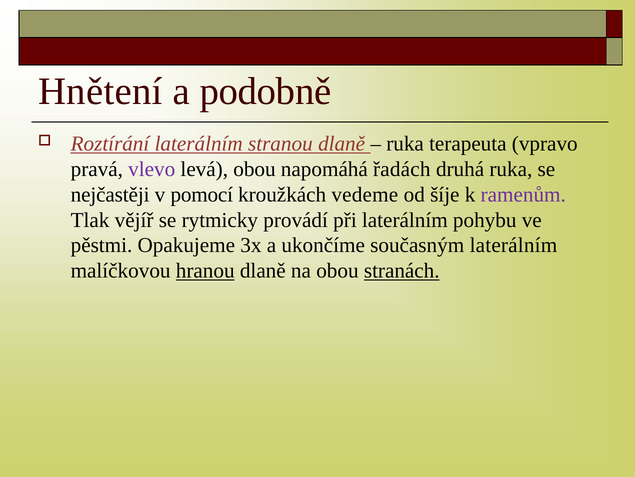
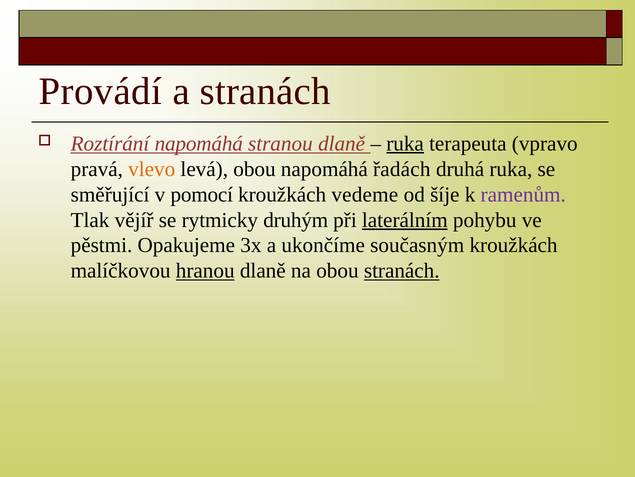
Hnětení: Hnětení -> Provádí (100, 91)
a podobně: podobně -> stranách (265, 91)
Roztírání laterálním: laterálním -> napomáhá (199, 143)
ruka underline: none -> present (405, 143)
vlevo colour: purple -> orange (152, 169)
nejčastěji: nejčastěji -> směřující (110, 194)
provádí: provádí -> druhým (296, 220)
laterálním underline: none -> present (405, 220)
současným laterálním: laterálním -> kroužkách (514, 245)
